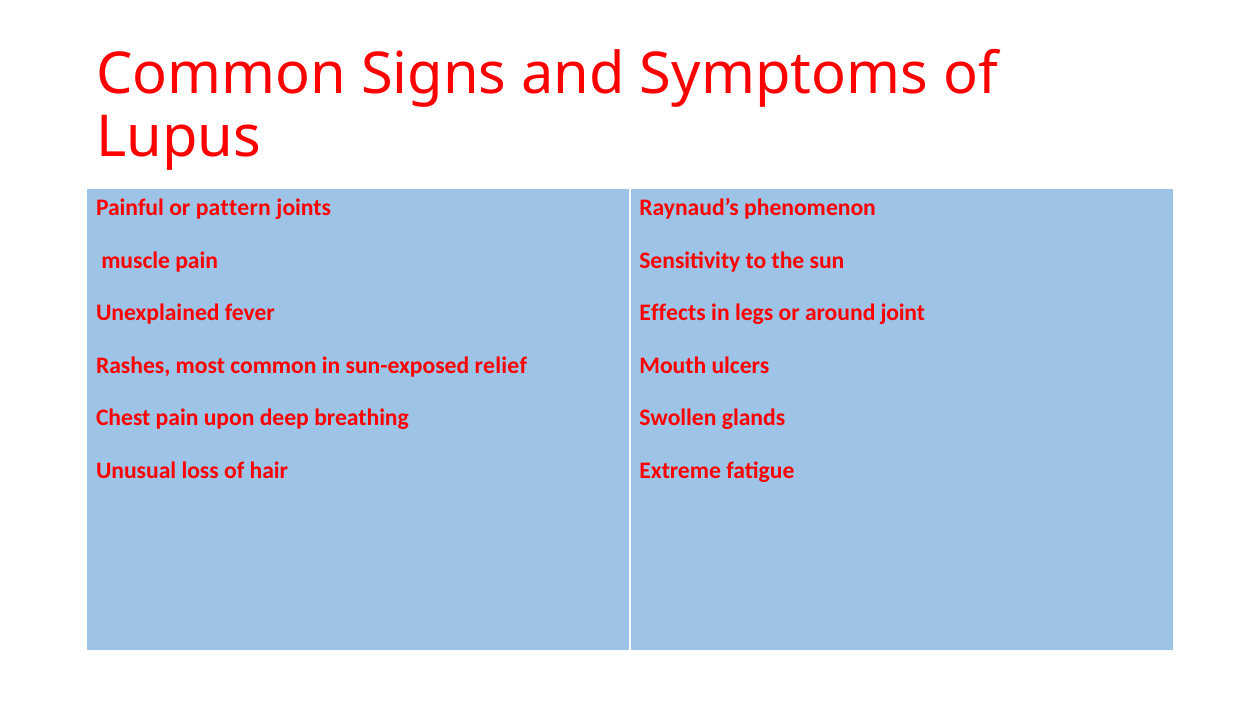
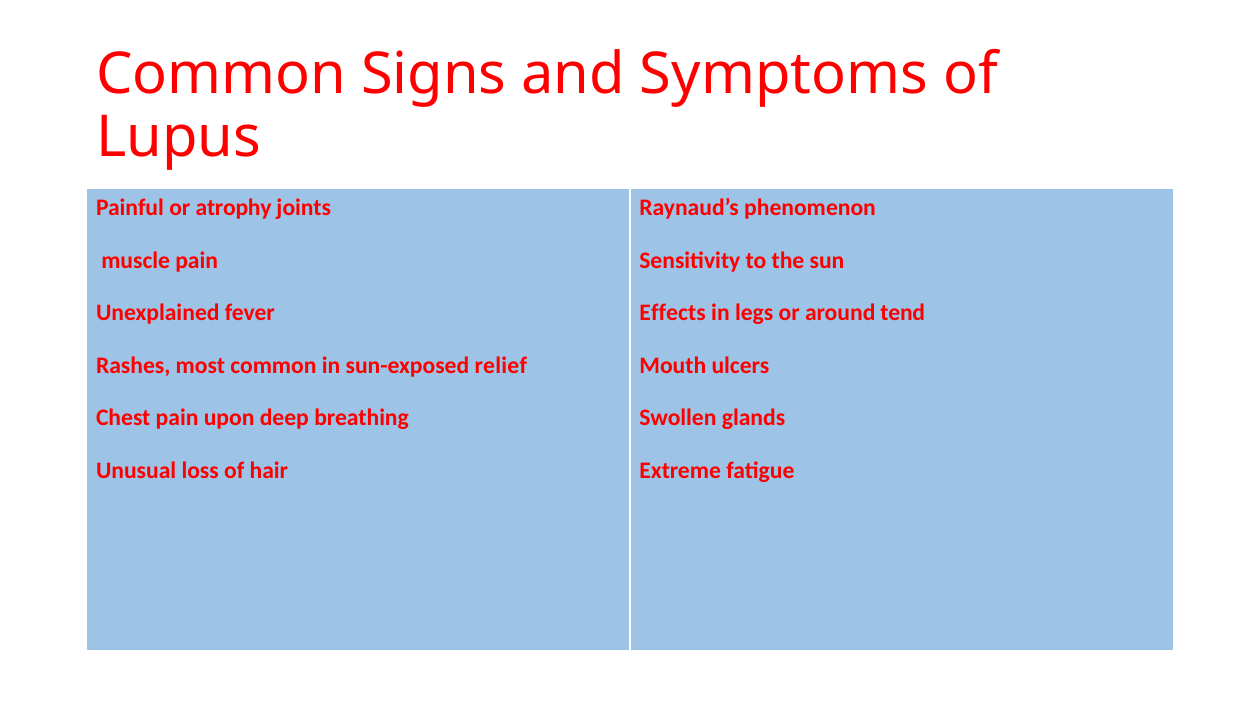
pattern: pattern -> atrophy (234, 208)
joint: joint -> tend (903, 313)
